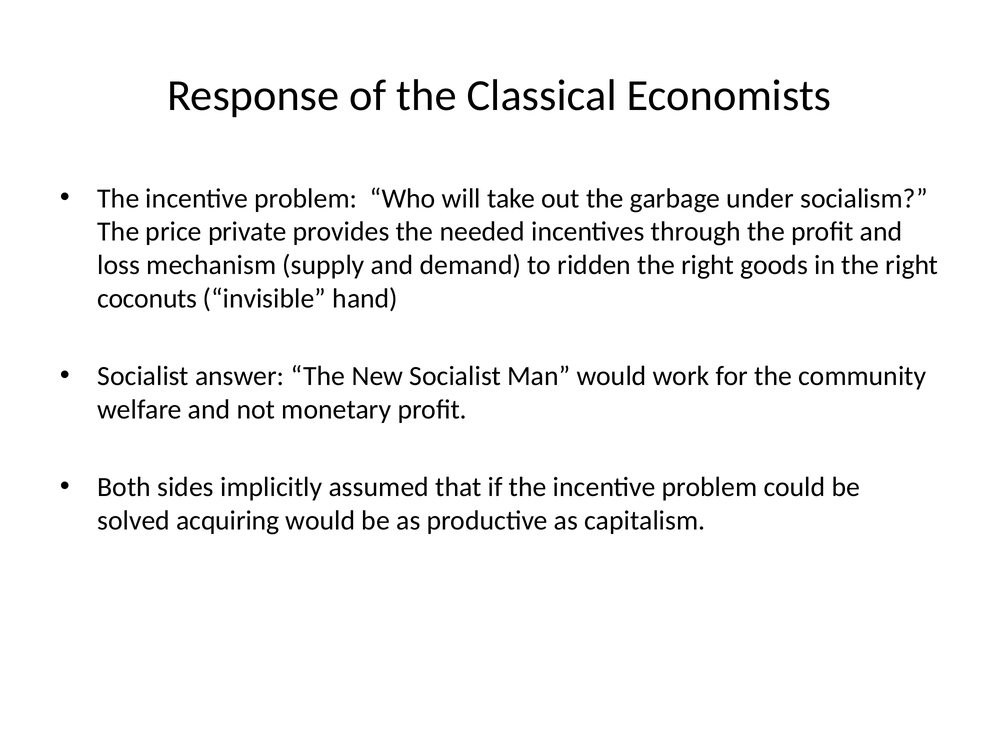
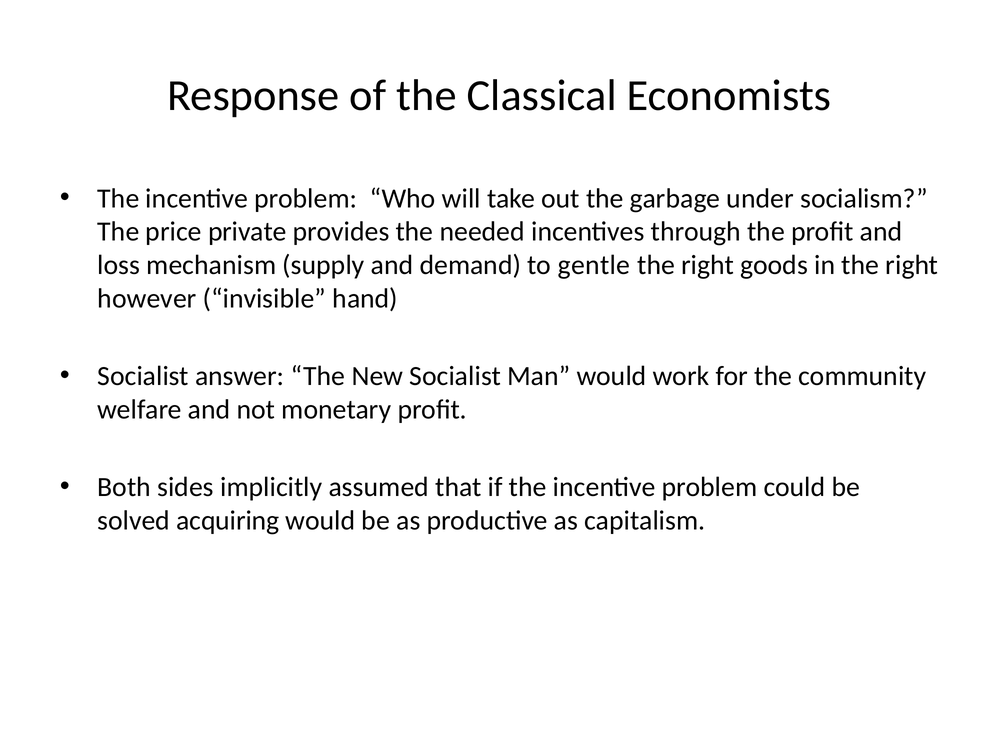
ridden: ridden -> gentle (594, 265)
coconuts: coconuts -> however (147, 299)
